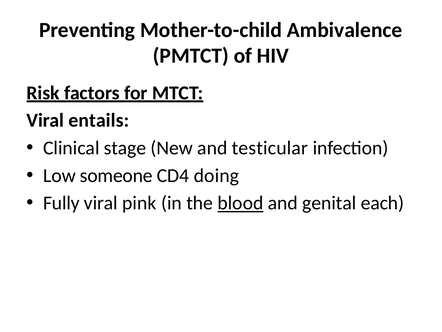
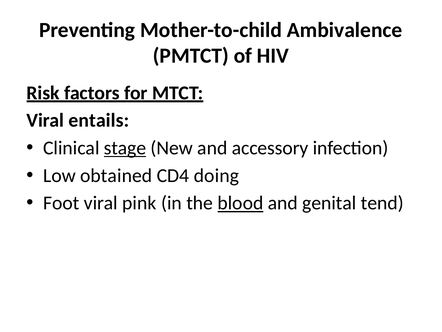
stage underline: none -> present (125, 148)
testicular: testicular -> accessory (270, 148)
someone: someone -> obtained (116, 175)
Fully: Fully -> Foot (61, 203)
each: each -> tend (382, 203)
